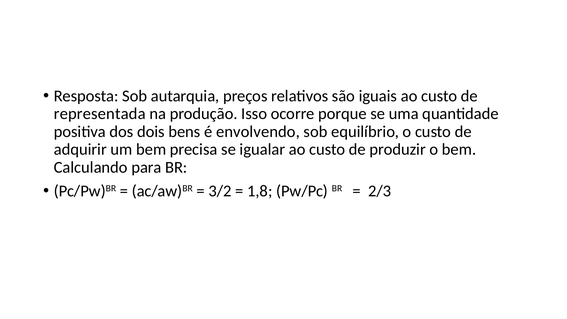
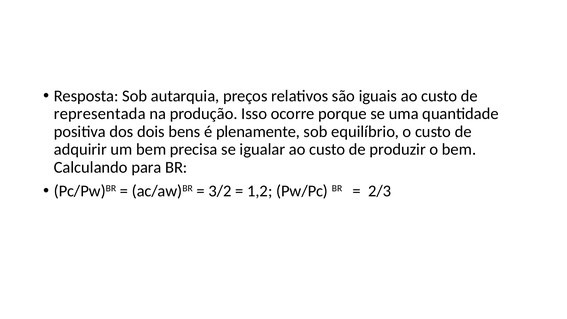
envolvendo: envolvendo -> plenamente (258, 132)
1,8: 1,8 -> 1,2 (260, 191)
